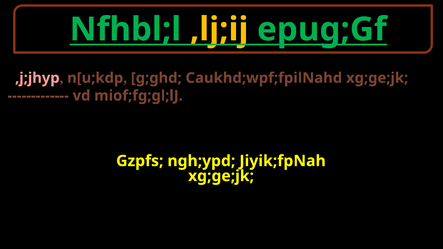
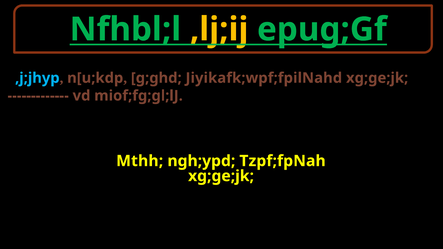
,j;jhyp colour: pink -> light blue (37, 78)
Caukhd;wpf;fpilNahd: Caukhd;wpf;fpilNahd -> Jiyikafk;wpf;fpilNahd (264, 78)
Gzpfs: Gzpfs -> Mthh (140, 161)
Jiyik;fpNah: Jiyik;fpNah -> Tzpf;fpNah (283, 161)
